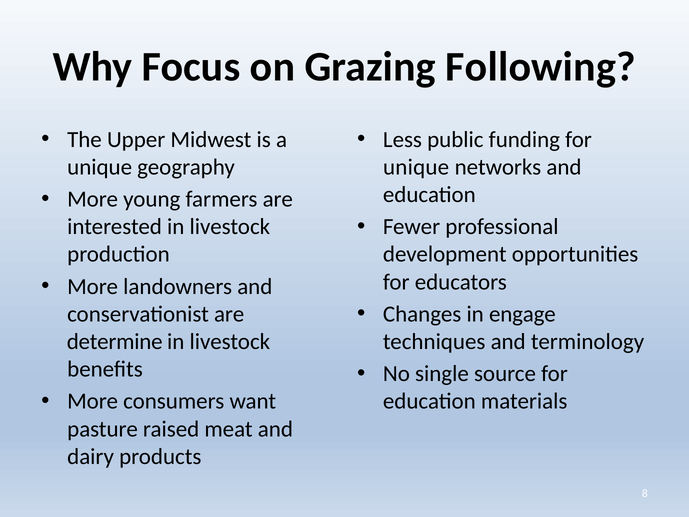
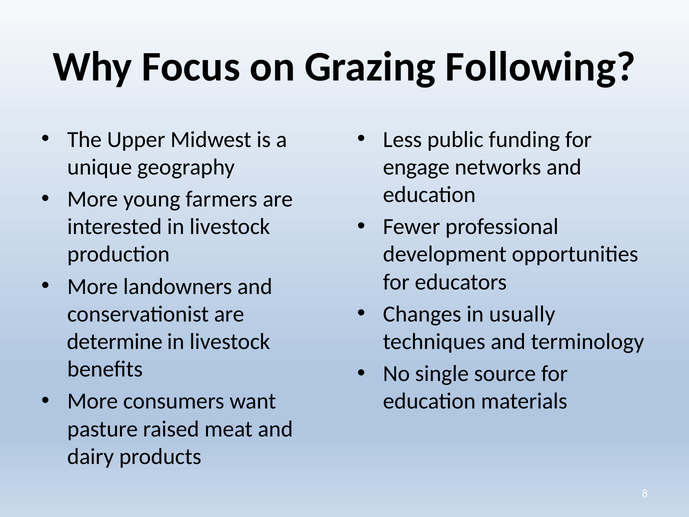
unique: unique -> engage (416, 167)
engage: engage -> usually (522, 314)
